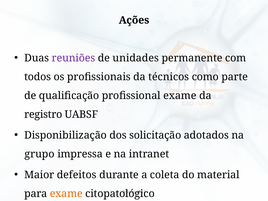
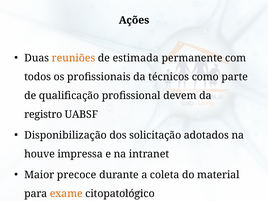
reuniões colour: purple -> orange (73, 58)
unidades: unidades -> estimada (136, 58)
profissional exame: exame -> devem (180, 96)
grupo: grupo -> houve (40, 154)
defeitos: defeitos -> precoce (77, 175)
